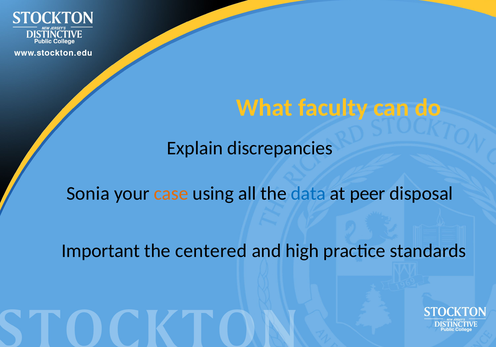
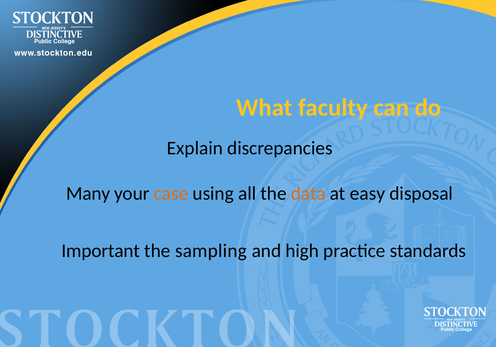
Sonia: Sonia -> Many (88, 194)
data colour: blue -> orange (308, 194)
peer: peer -> easy (367, 194)
centered: centered -> sampling (211, 251)
